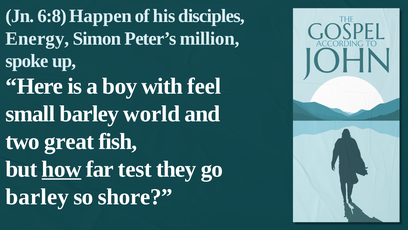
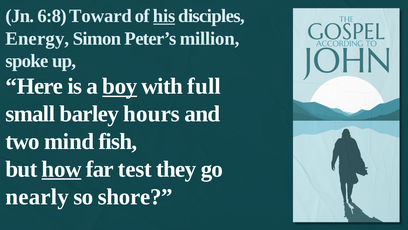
Happen: Happen -> Toward (101, 16)
his underline: none -> present (164, 16)
boy underline: none -> present (120, 86)
feel: feel -> full (204, 86)
world: world -> hours (152, 114)
great: great -> mind (69, 141)
barley: barley -> nearly (37, 196)
